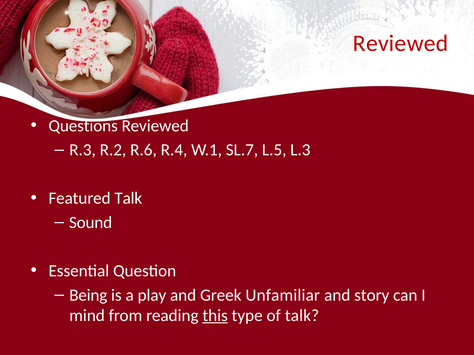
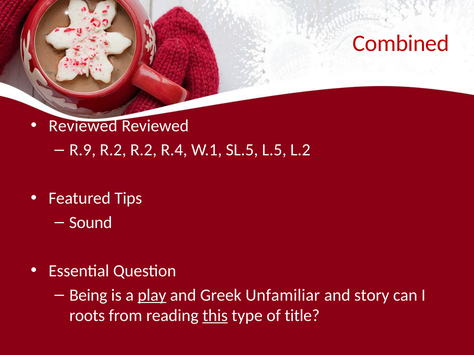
Reviewed: Reviewed -> Combined (401, 44)
Questions: Questions -> Reviewed (83, 126)
R.3: R.3 -> R.9 (83, 150)
R.2 R.6: R.6 -> R.2 (143, 150)
SL.7: SL.7 -> SL.5 (242, 150)
L.3: L.3 -> L.2 (300, 150)
Featured Talk: Talk -> Tips (128, 199)
play underline: none -> present (152, 296)
mind: mind -> roots (87, 316)
of talk: talk -> title (302, 316)
